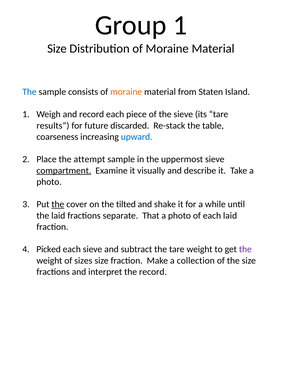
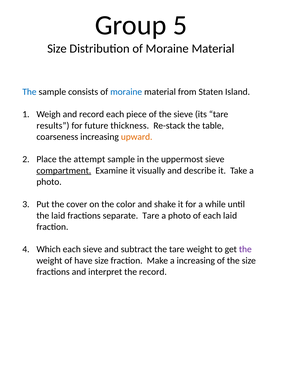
Group 1: 1 -> 5 (180, 25)
moraine colour: orange -> blue (126, 92)
discarded: discarded -> thickness (130, 126)
upward colour: blue -> orange (137, 137)
the underline: present -> none (58, 205)
tilted: tilted -> color (126, 205)
separate That: That -> Tare (151, 216)
Picked: Picked -> Which (49, 250)
sizes: sizes -> have (83, 261)
a collection: collection -> increasing (196, 261)
